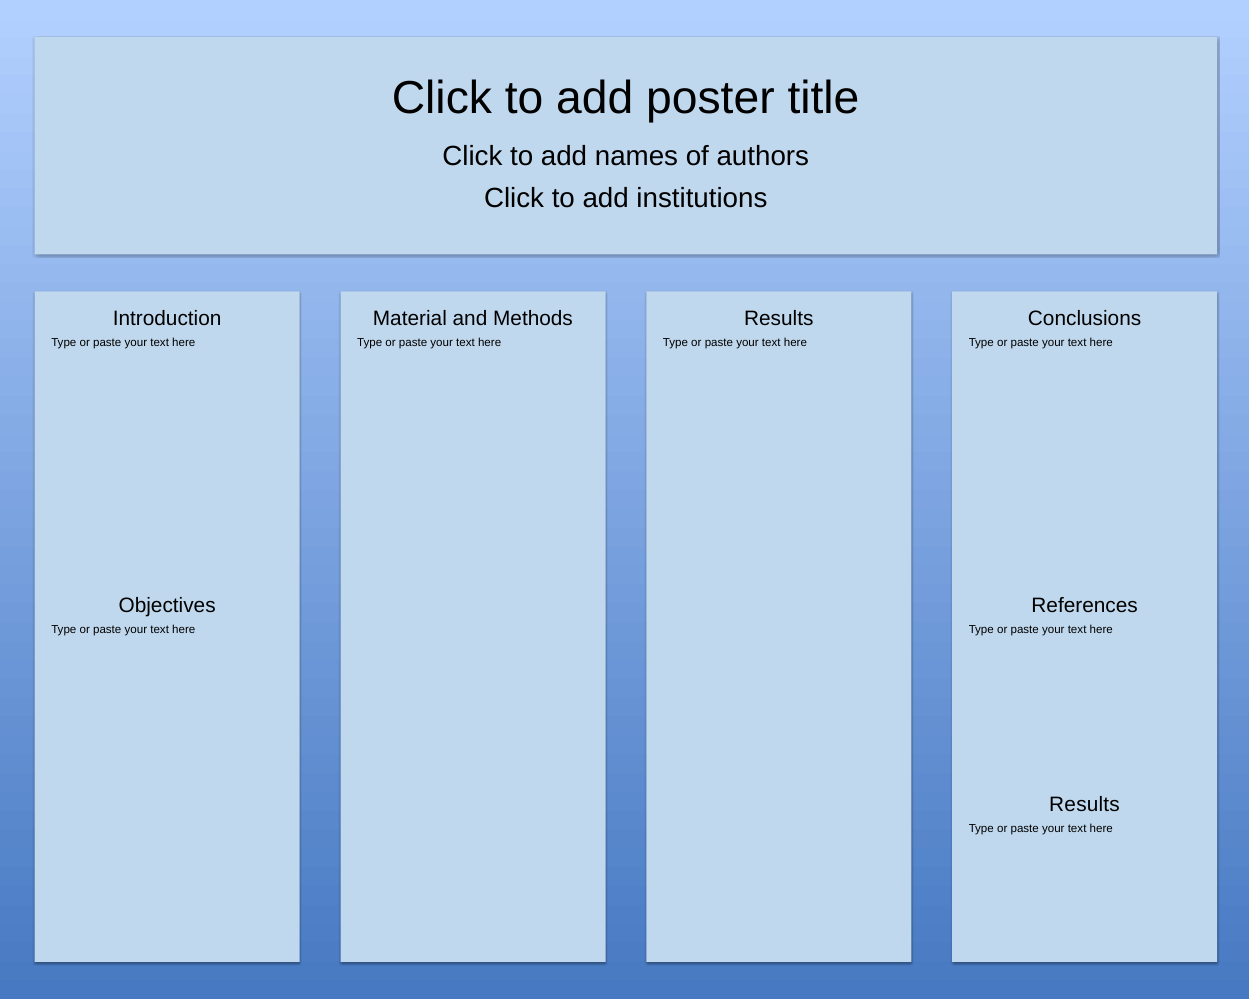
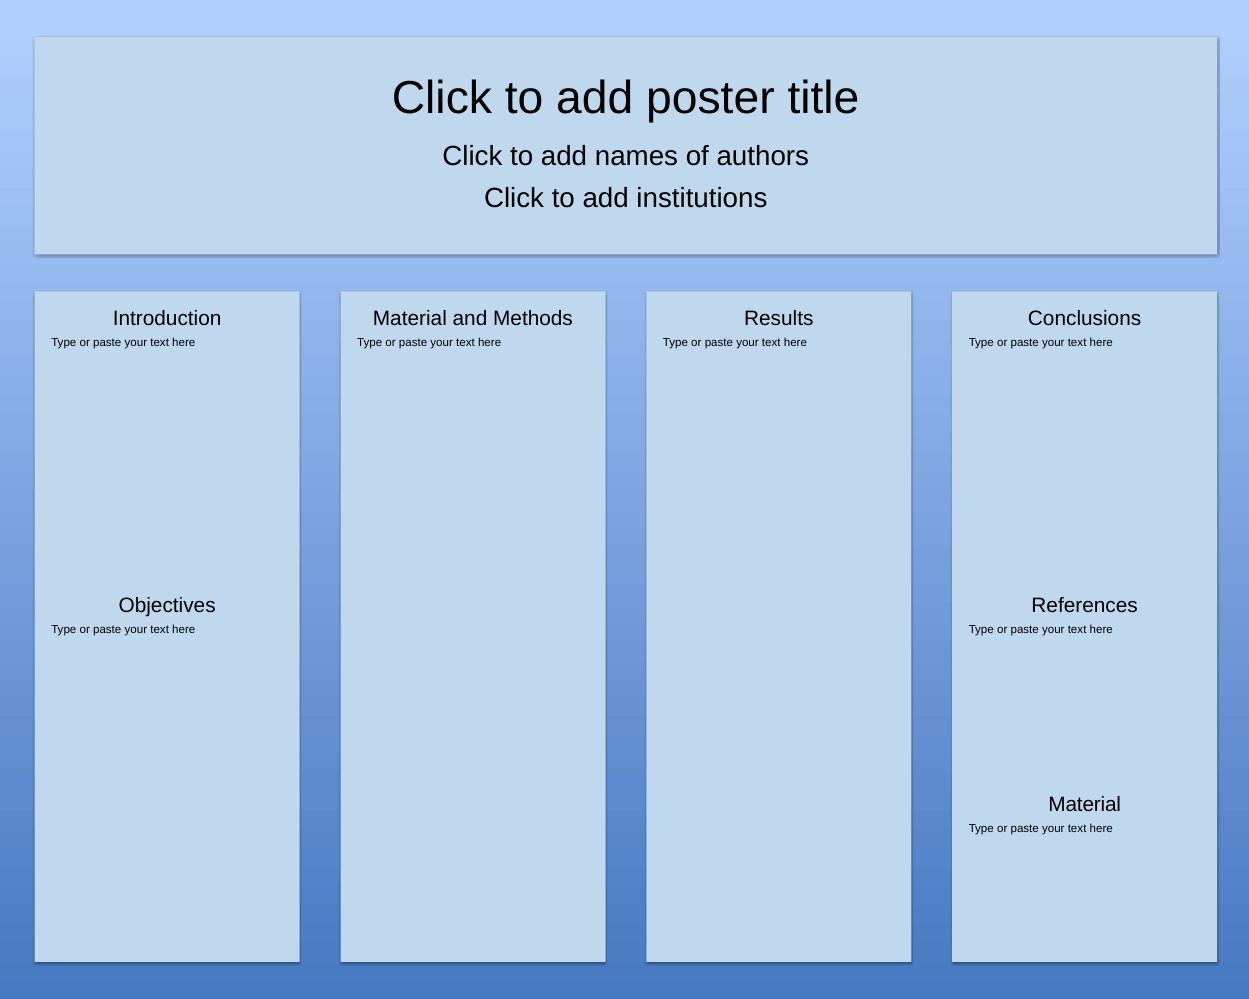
Results: Results -> Material (1085, 805)
